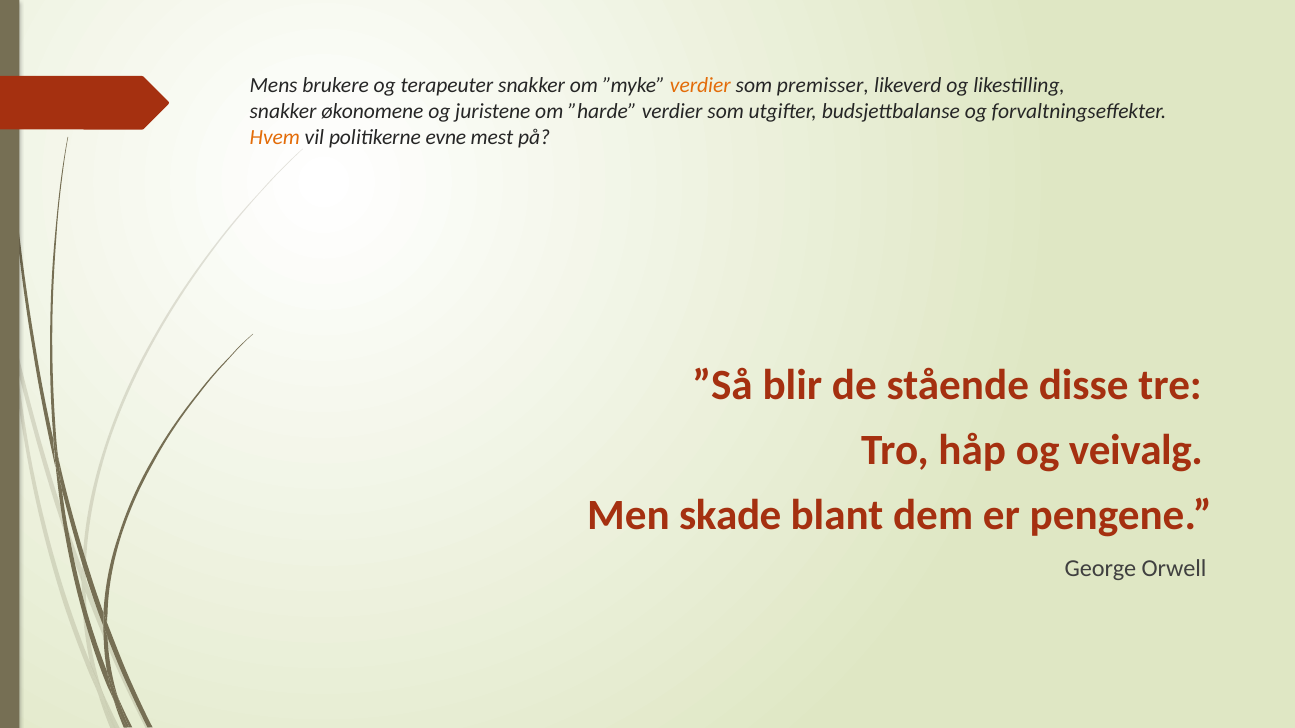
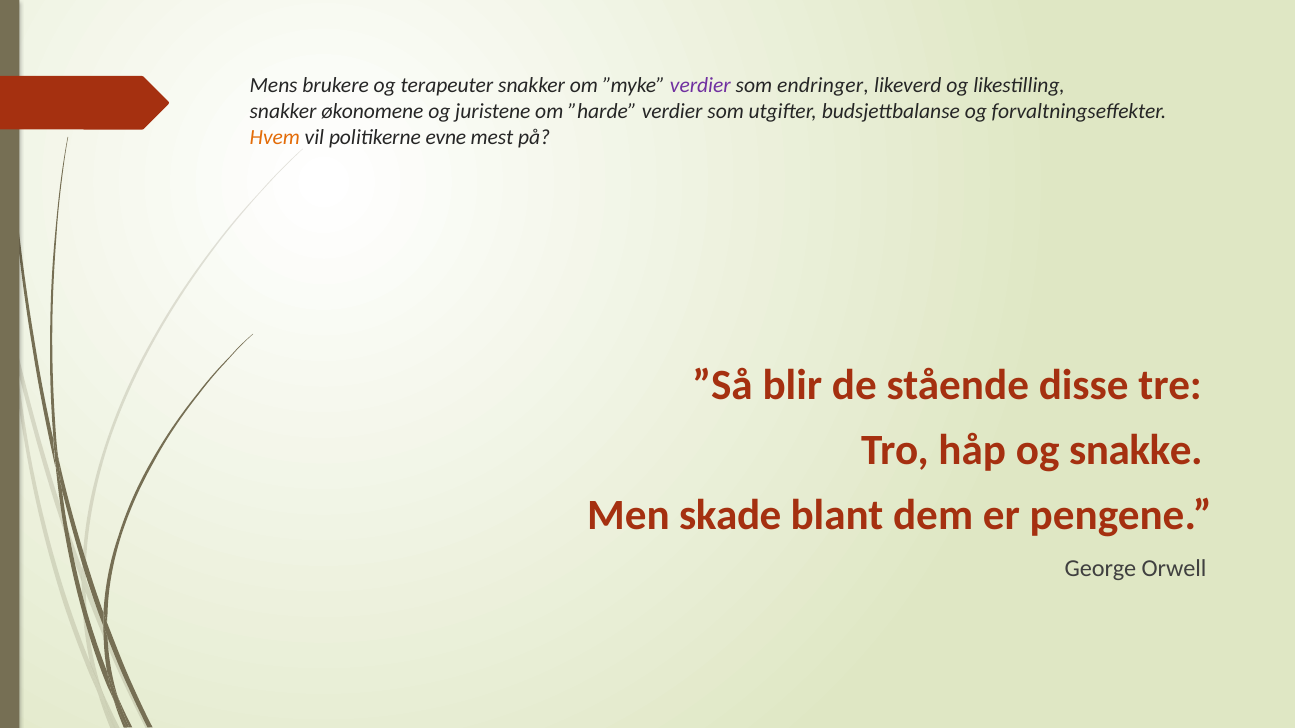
verdier colour: orange -> purple (700, 86)
premisser: premisser -> endringer (823, 86)
veivalg: veivalg -> snakke (1136, 450)
